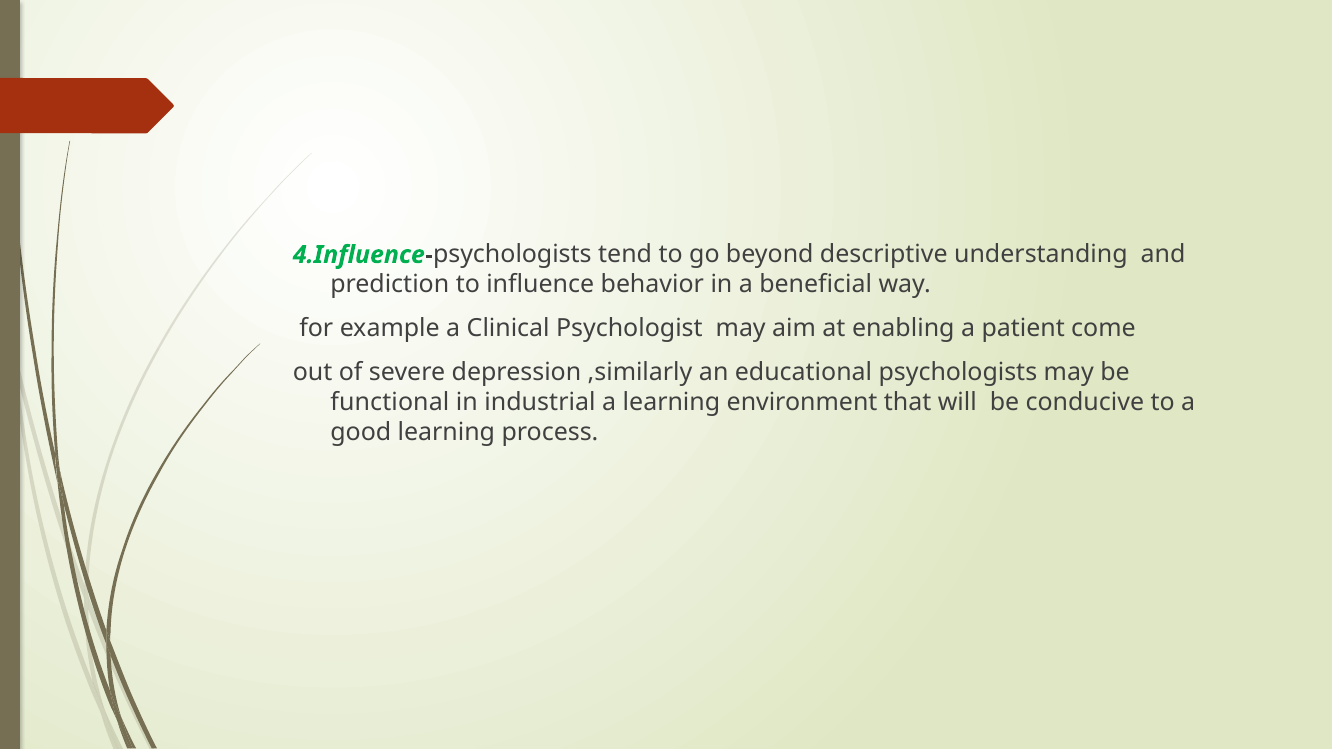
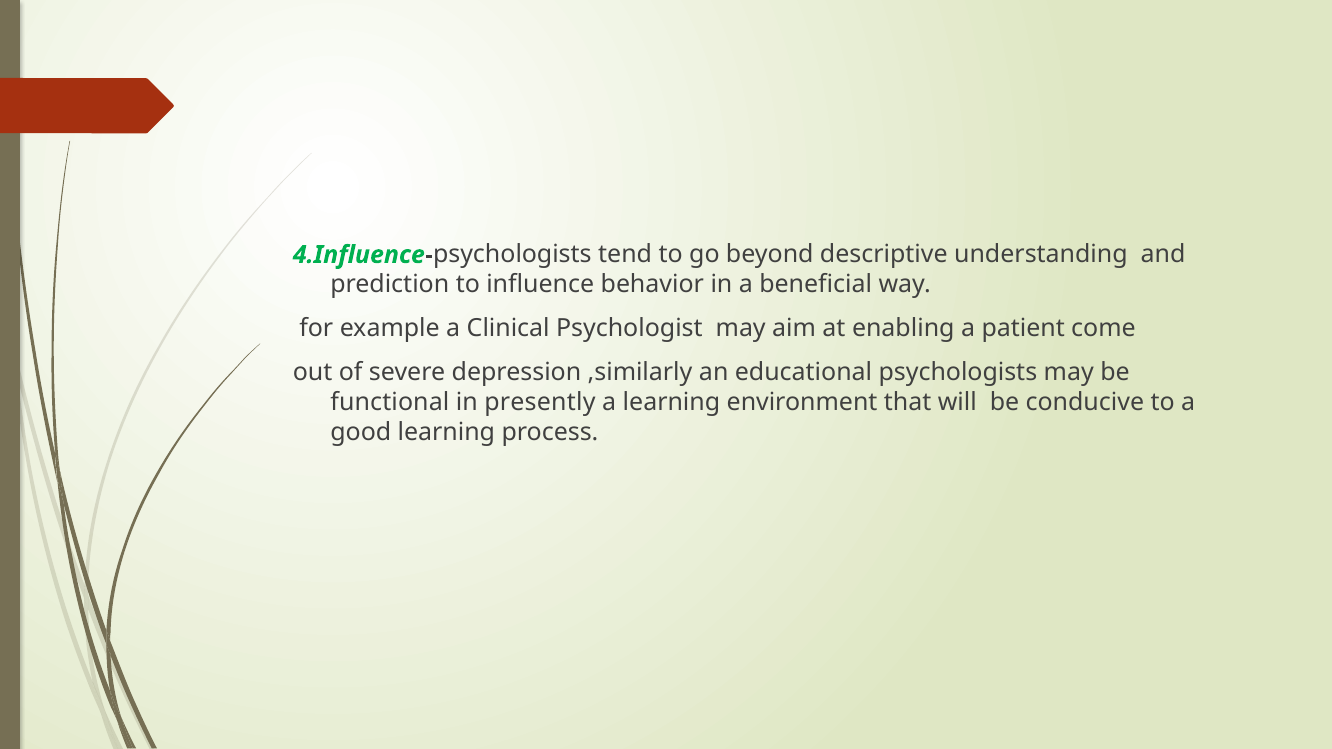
industrial: industrial -> presently (540, 402)
